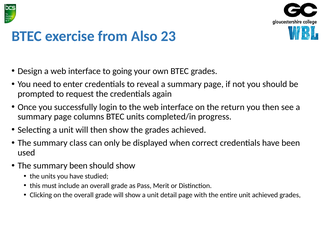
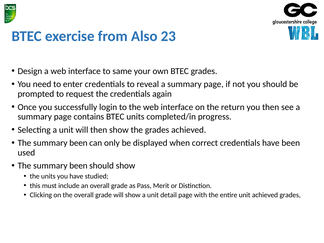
going: going -> same (122, 71)
columns: columns -> contains (89, 117)
class: class -> been (78, 143)
